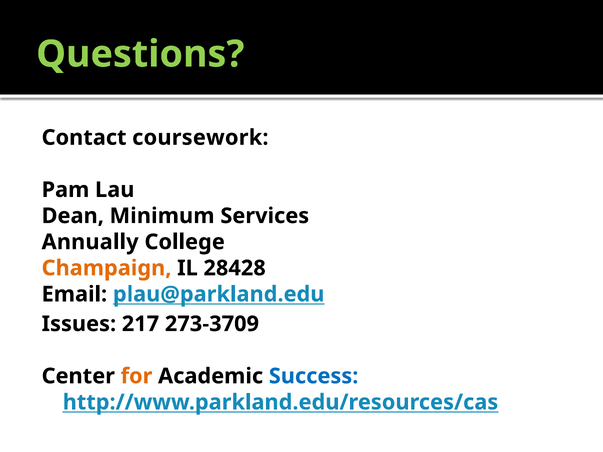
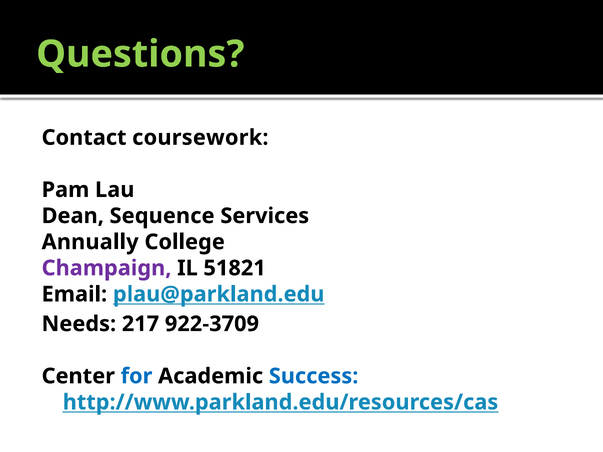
Minimum: Minimum -> Sequence (162, 216)
Champaign colour: orange -> purple (107, 268)
28428: 28428 -> 51821 (235, 268)
Issues: Issues -> Needs (79, 324)
273-3709: 273-3709 -> 922-3709 (212, 324)
for colour: orange -> blue (136, 376)
